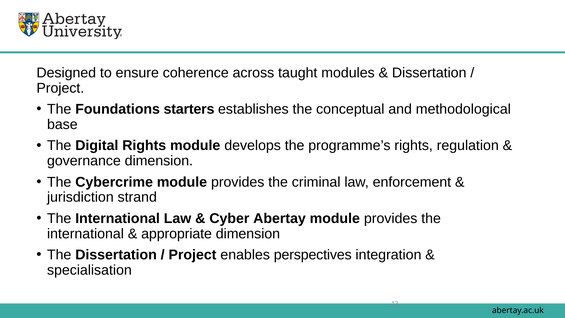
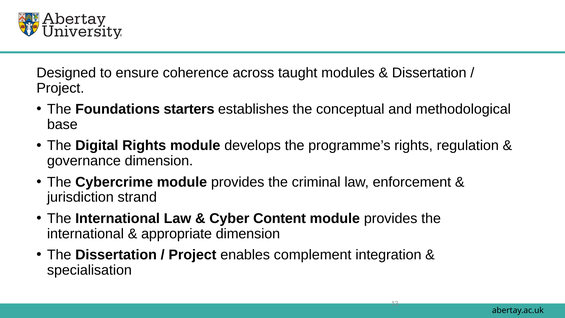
Abertay: Abertay -> Content (280, 218)
perspectives: perspectives -> complement (313, 255)
